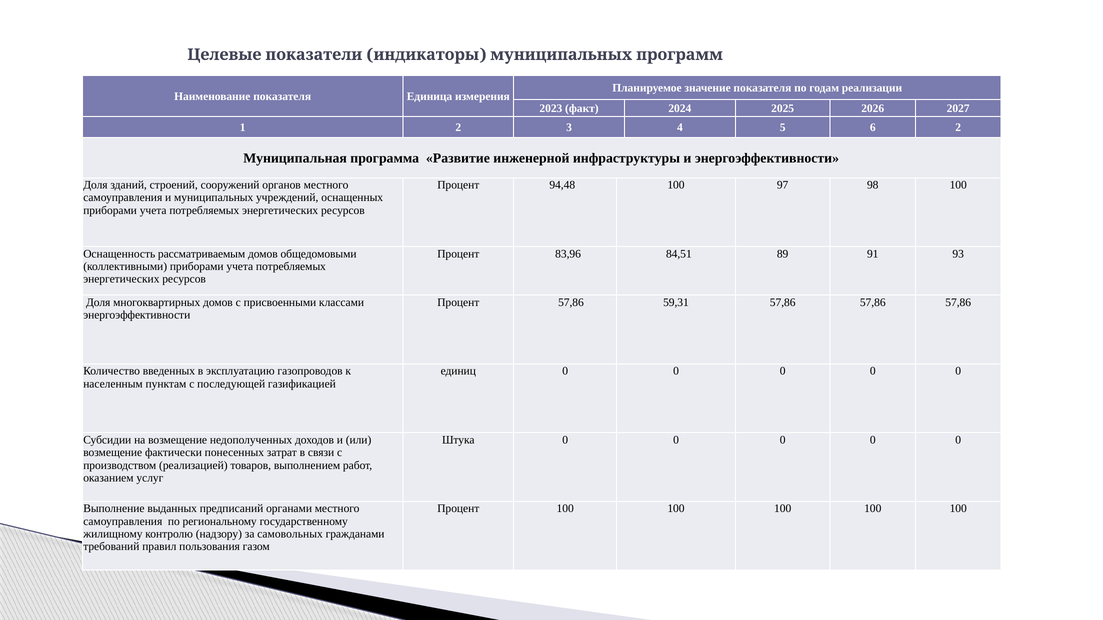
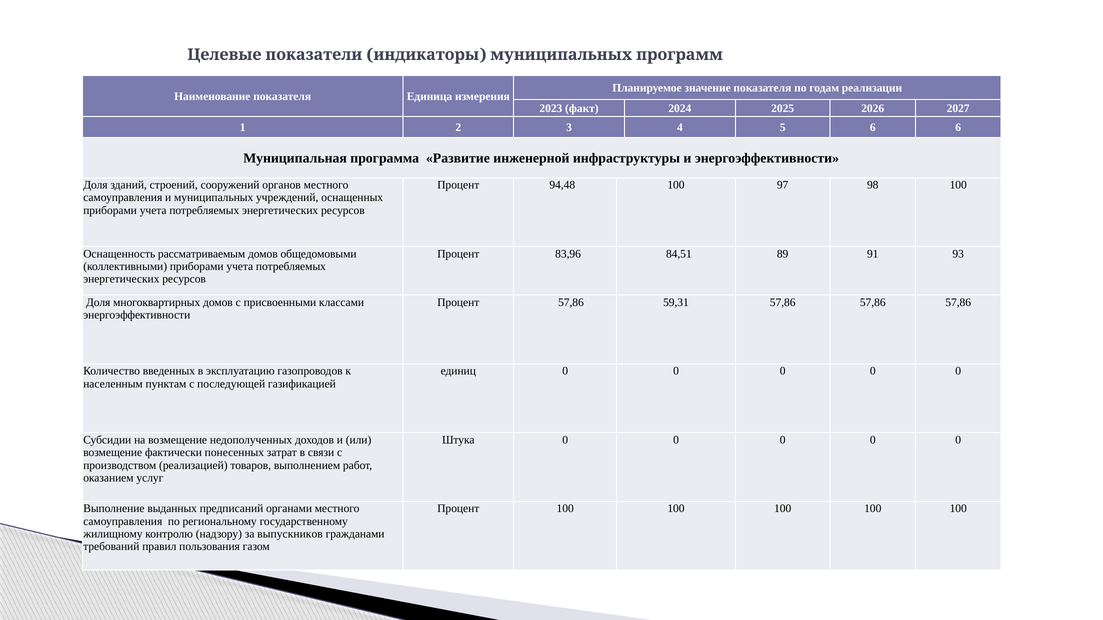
6 2: 2 -> 6 (958, 128)
самовольных: самовольных -> выпускников (290, 534)
